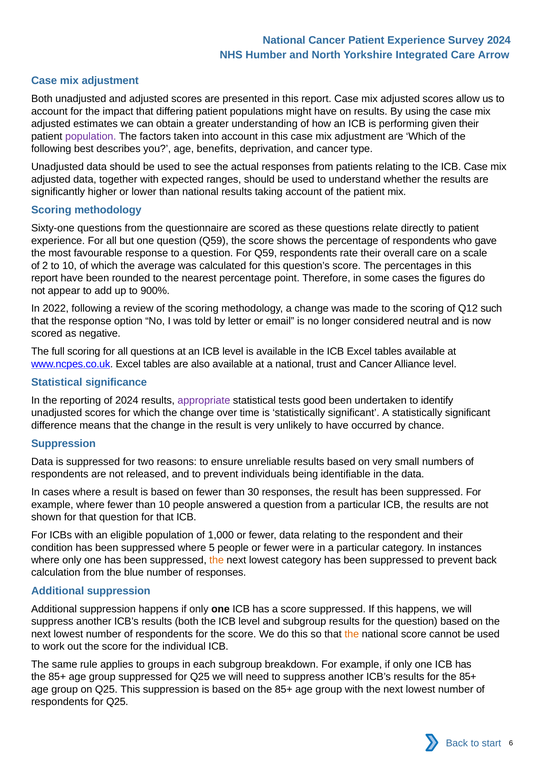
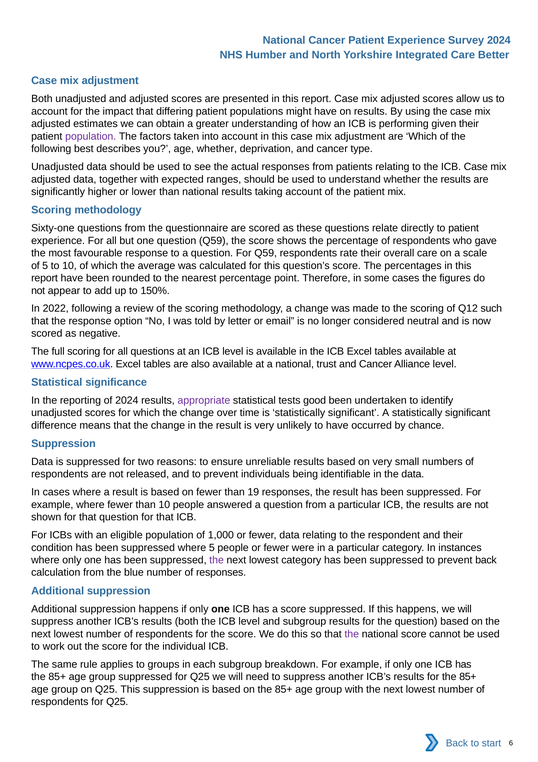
Arrow: Arrow -> Better (494, 55)
age benefits: benefits -> whether (217, 149)
of 2: 2 -> 5 (45, 265)
900%: 900% -> 150% (155, 290)
30: 30 -> 19 (253, 492)
the colour: orange -> purple (217, 560)
the colour: orange -> purple (352, 633)
